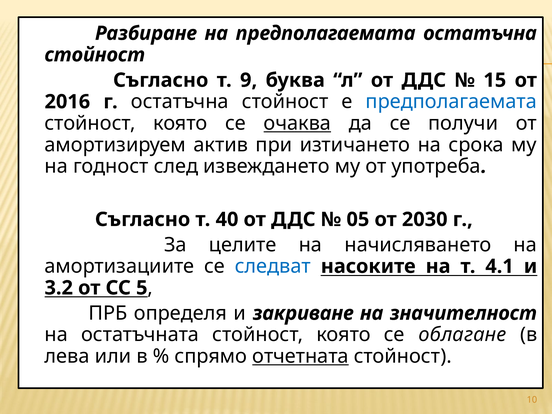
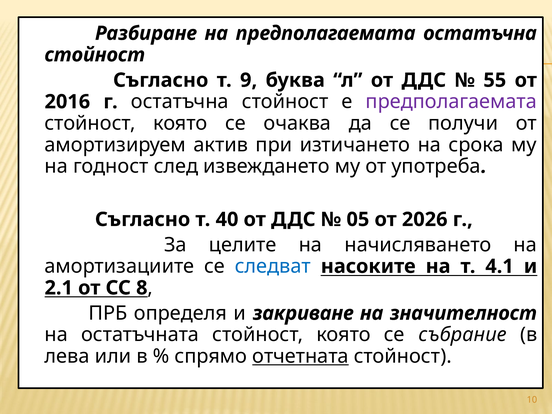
15: 15 -> 55 (495, 80)
предполагаемата colour: blue -> purple (451, 102)
очаква underline: present -> none (297, 123)
2030: 2030 -> 2026 (425, 219)
3.2: 3.2 -> 2.1 (59, 288)
5: 5 -> 8 (142, 288)
облагане: облагане -> събрание (463, 335)
